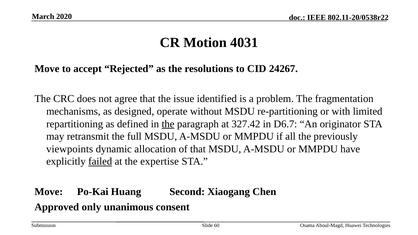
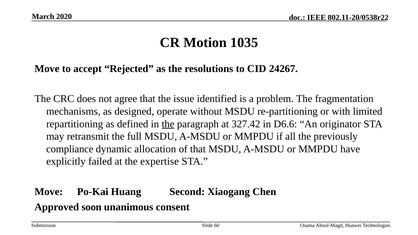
4031: 4031 -> 1035 (244, 43)
D6.7: D6.7 -> D6.6 (285, 124)
viewpoints: viewpoints -> compliance (70, 149)
failed underline: present -> none (100, 162)
only: only -> soon (92, 207)
